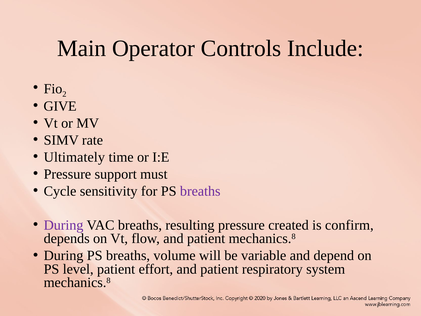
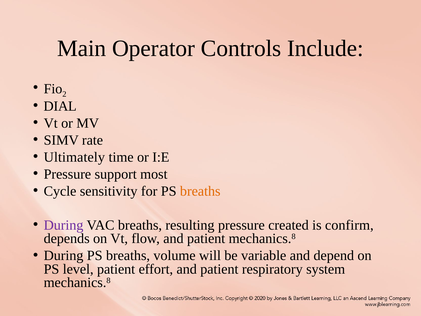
GIVE: GIVE -> DIAL (60, 106)
must: must -> most (154, 174)
breaths colour: purple -> orange (200, 191)
